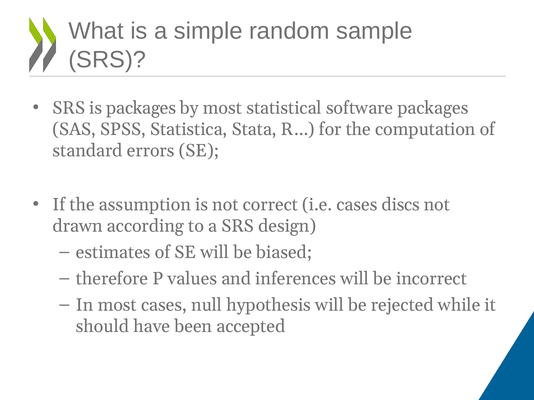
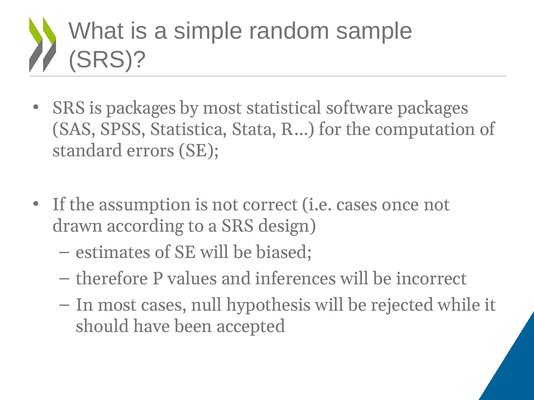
discs: discs -> once (401, 205)
